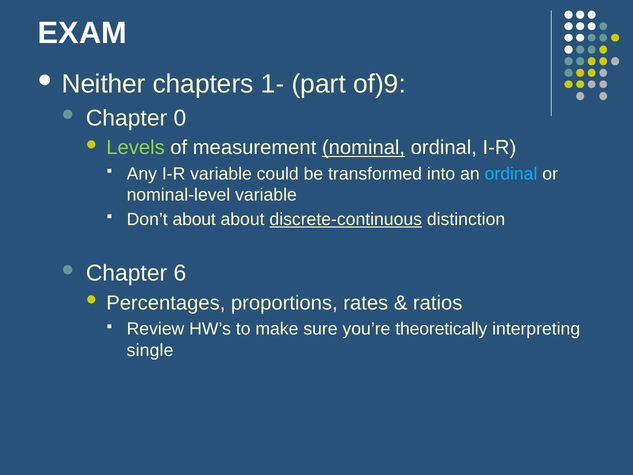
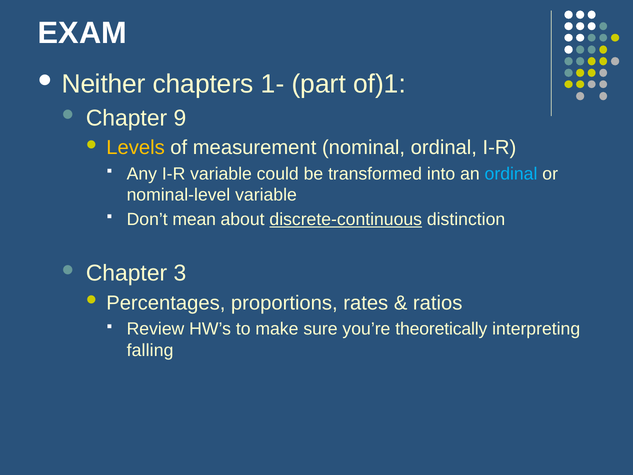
of)9: of)9 -> of)1 (380, 84)
0: 0 -> 9 (180, 118)
Levels colour: light green -> yellow (136, 148)
nominal underline: present -> none (364, 148)
Don’t about: about -> mean (194, 219)
6: 6 -> 3 (180, 273)
single: single -> falling (150, 350)
